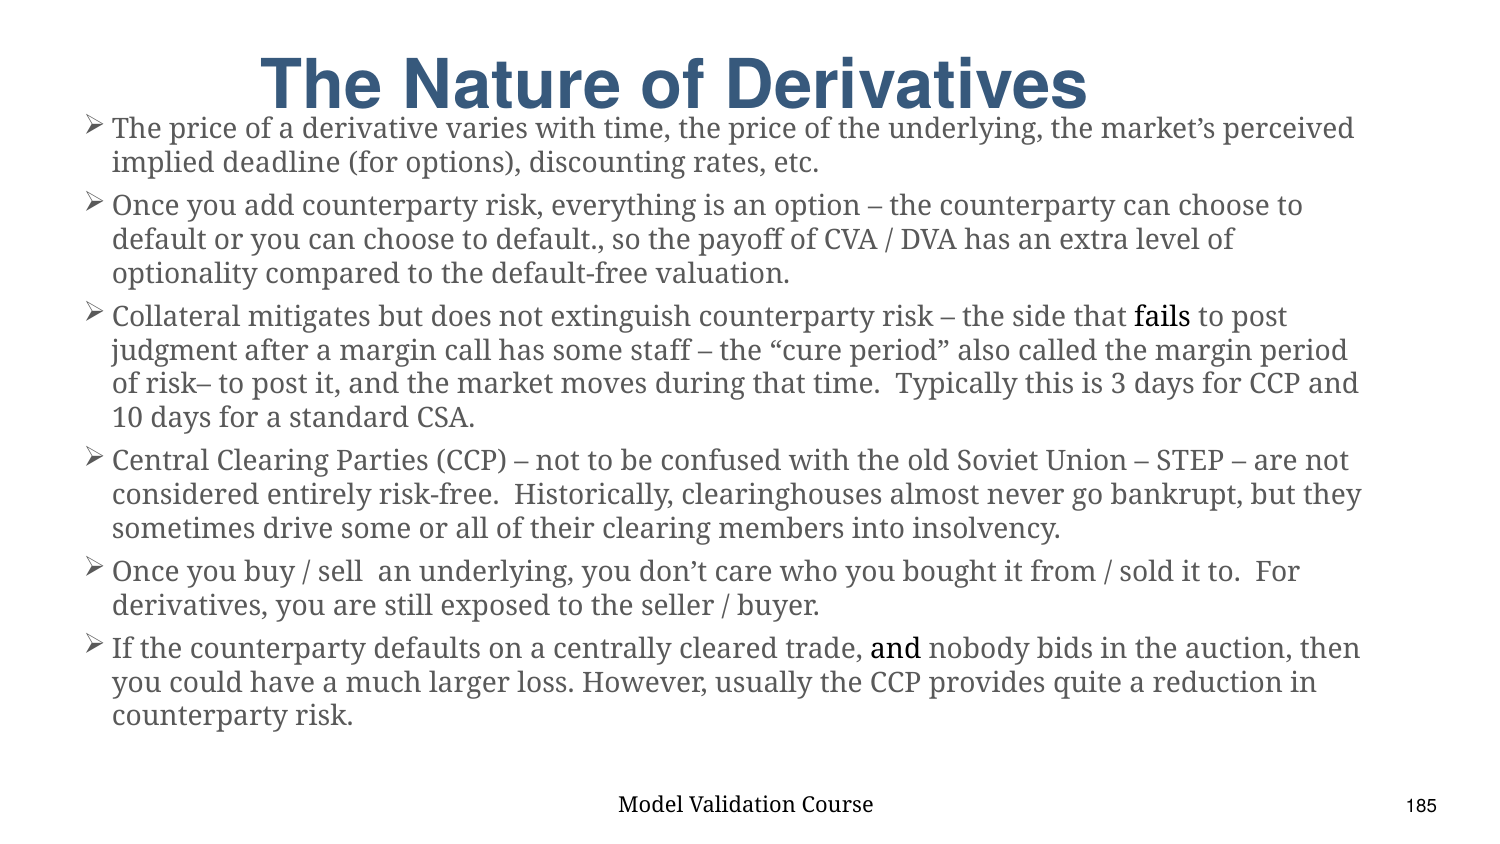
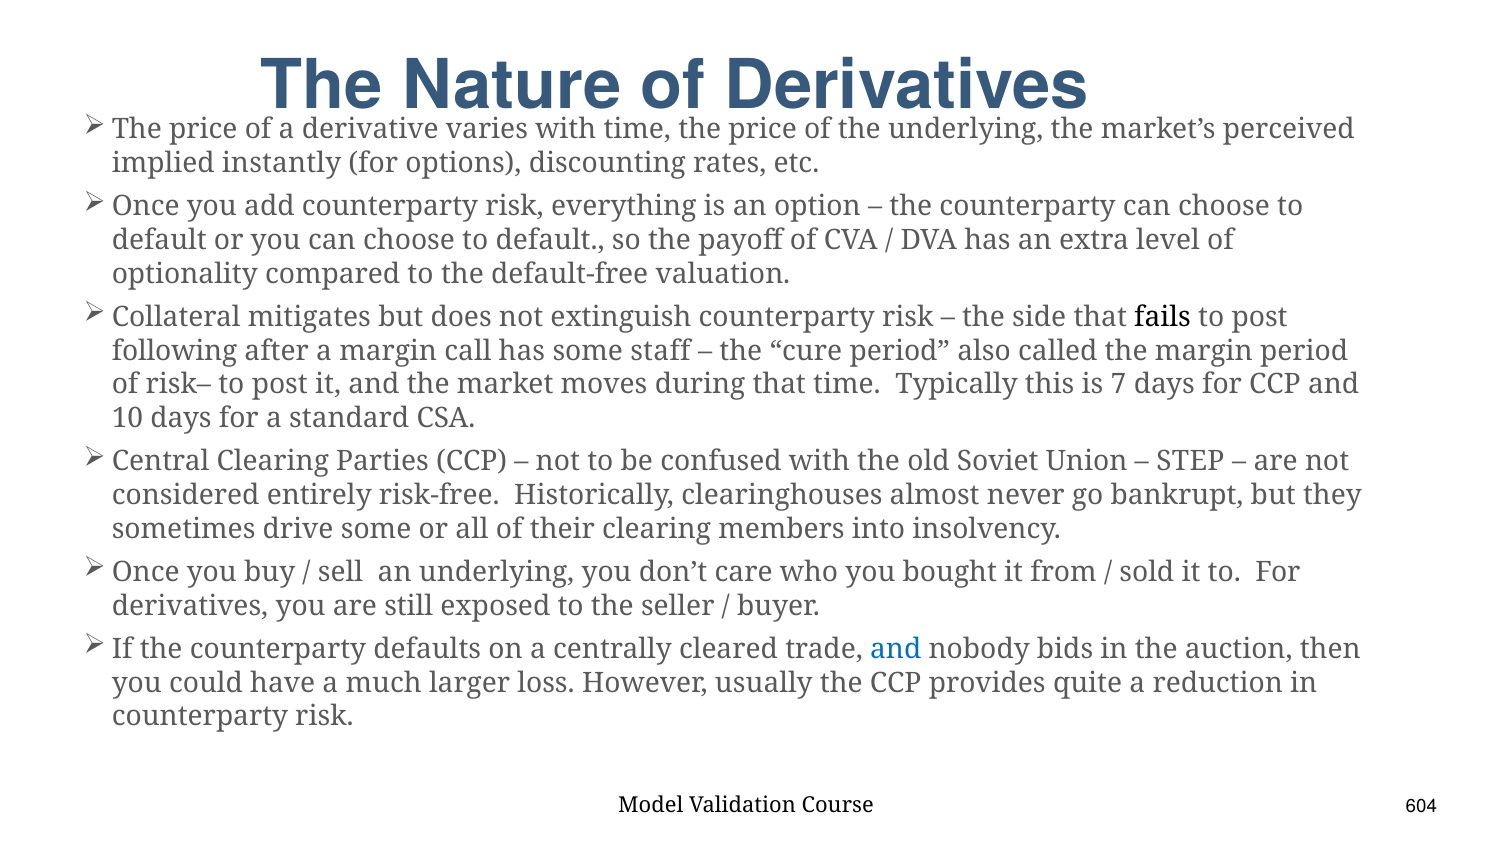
deadline: deadline -> instantly (282, 163)
judgment: judgment -> following (175, 351)
3: 3 -> 7 (1119, 385)
and colour: black -> blue (896, 649)
185: 185 -> 604 (1421, 806)
